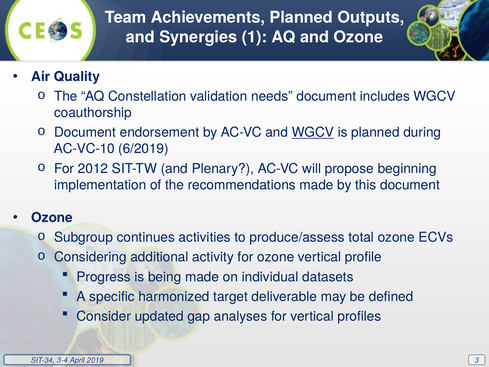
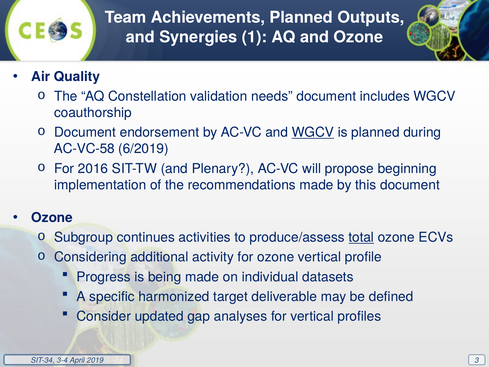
AC-VC-10: AC-VC-10 -> AC-VC-58 (84, 149)
2012: 2012 -> 2016 (93, 168)
total underline: none -> present (361, 237)
